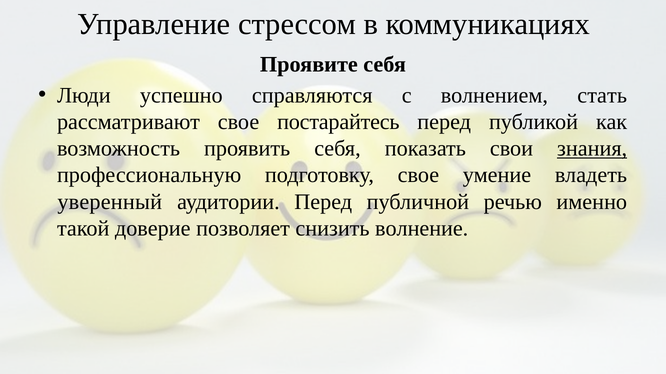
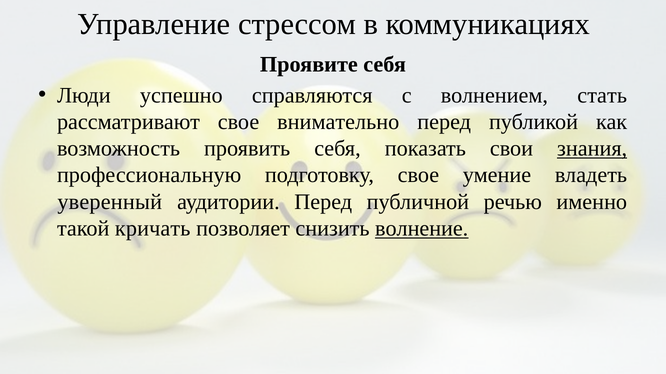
постарайтесь: постарайтесь -> внимательно (338, 122)
доверие: доверие -> кричать (153, 229)
волнение underline: none -> present (422, 229)
